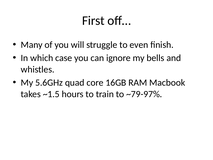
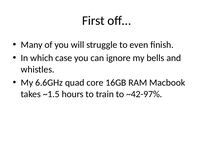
5.6GHz: 5.6GHz -> 6.6GHz (49, 83)
~79-97%: ~79-97% -> ~42-97% (144, 94)
